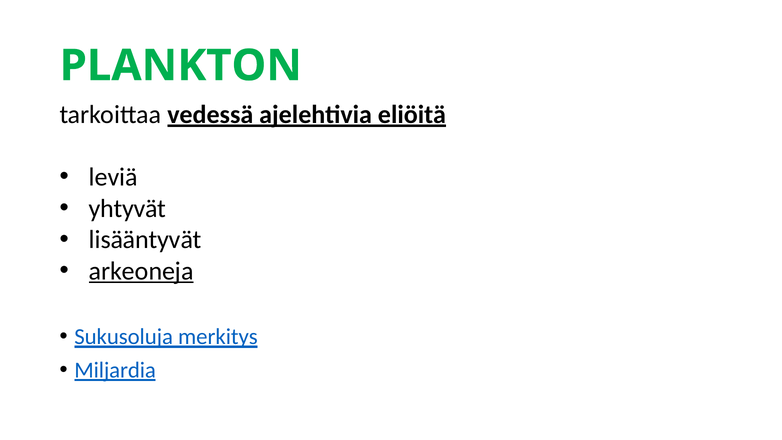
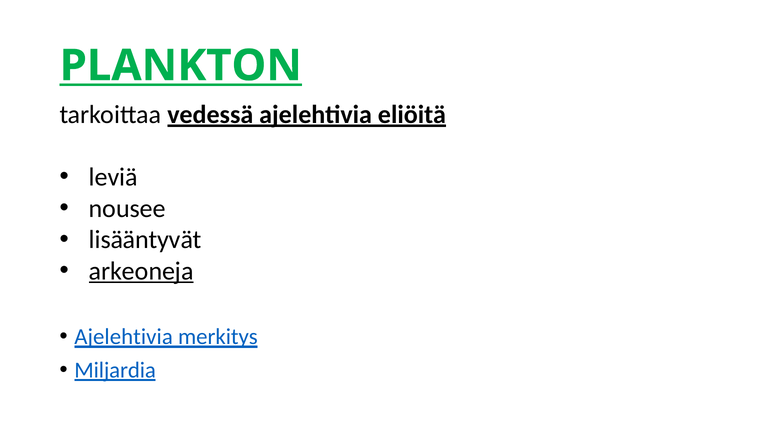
PLANKTON underline: none -> present (181, 66)
yhtyvät: yhtyvät -> nousee (127, 208)
Sukusoluja: Sukusoluja -> Ajelehtivia (124, 337)
